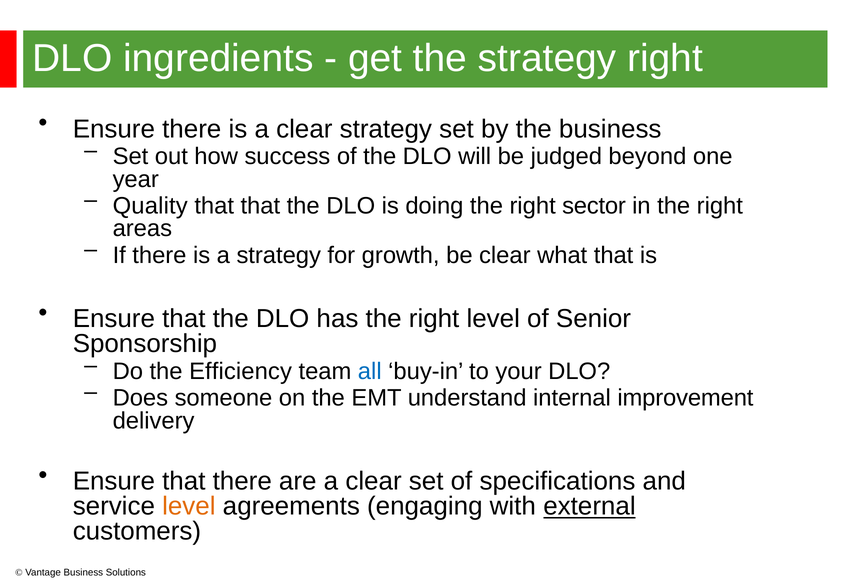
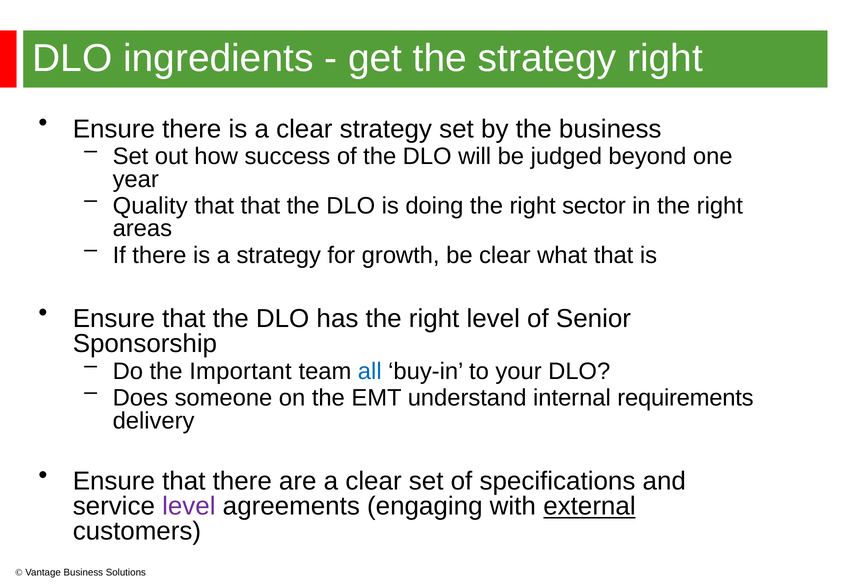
Efficiency: Efficiency -> Important (240, 371)
improvement: improvement -> requirements (685, 398)
level colour: orange -> purple (189, 507)
